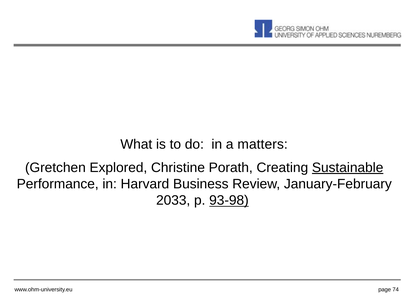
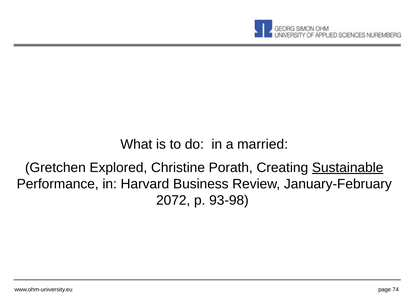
matters: matters -> married (263, 145)
2033: 2033 -> 2072 (173, 201)
93-98 underline: present -> none (229, 201)
